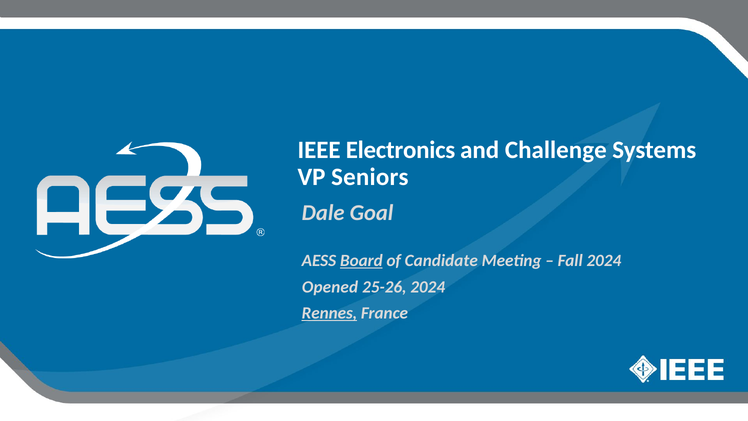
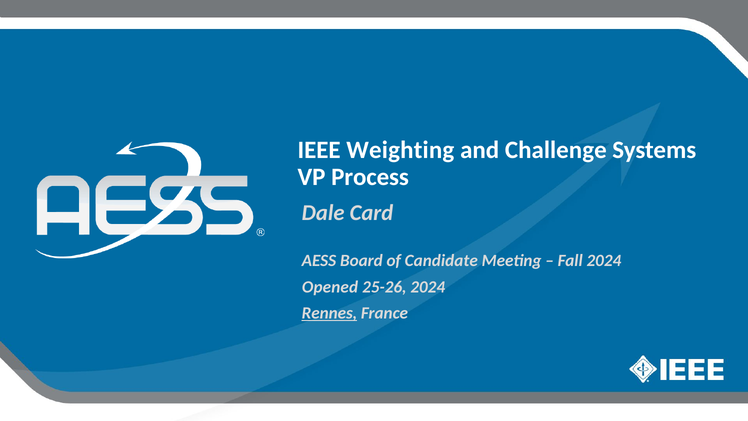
Electronics: Electronics -> Weighting (400, 150)
Seniors: Seniors -> Process (370, 177)
Goal: Goal -> Card (371, 213)
Board underline: present -> none (361, 261)
